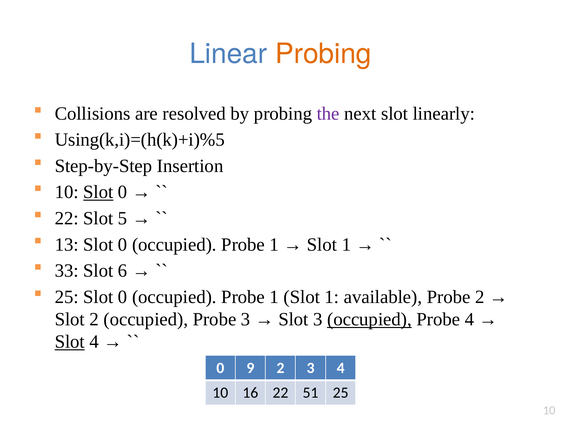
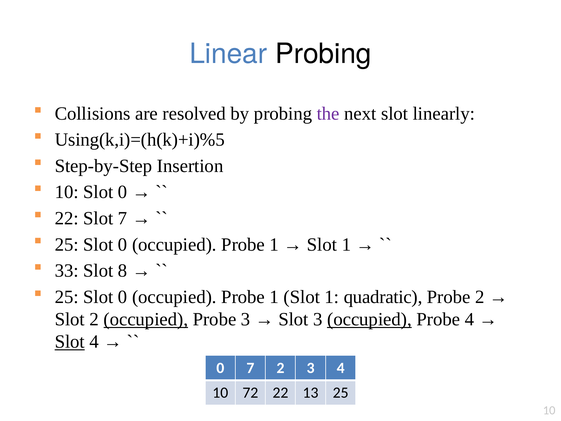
Probing colour: orange -> black (323, 54)
Slot underline: present -> none (98, 192)
Slot 5: 5 -> 7 (123, 218)
13: 13 -> 25 (67, 244)
6: 6 -> 8 (123, 271)
available: available -> quadratic (383, 297)
occupied underline: none -> present (146, 319)
0 9: 9 -> 7 (250, 368)
16: 16 -> 72 (250, 393)
51: 51 -> 13 (311, 393)
